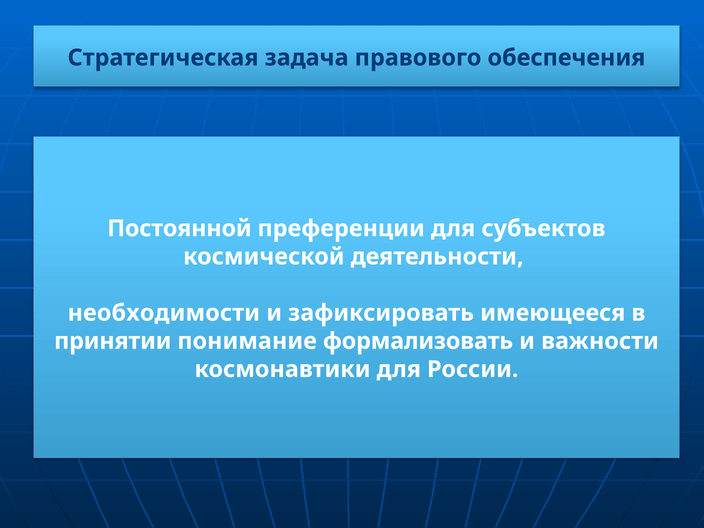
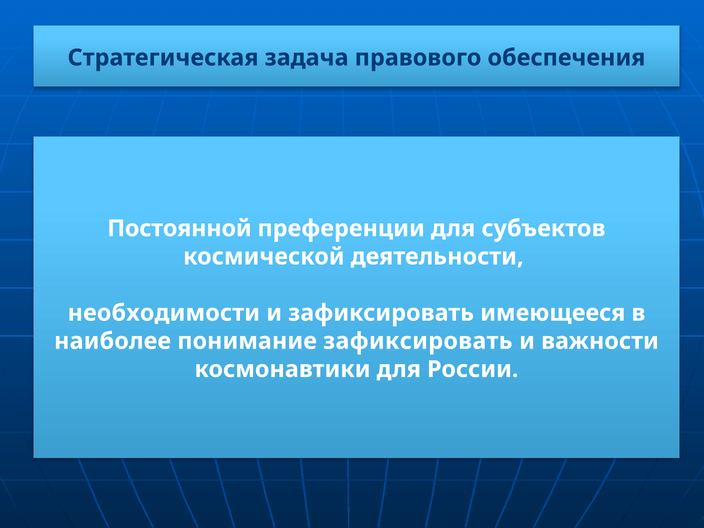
принятии: принятии -> наиболее (113, 341)
понимание формализовать: формализовать -> зафиксировать (418, 341)
